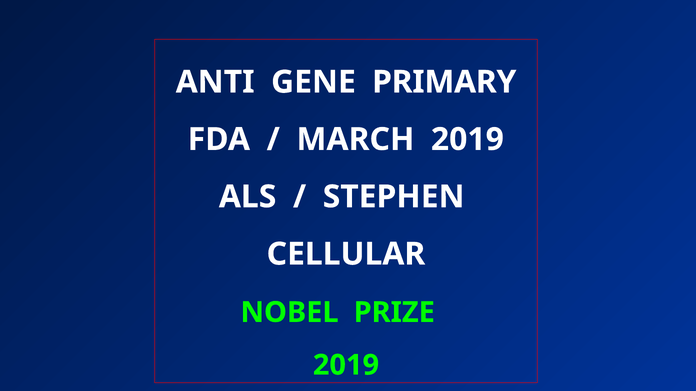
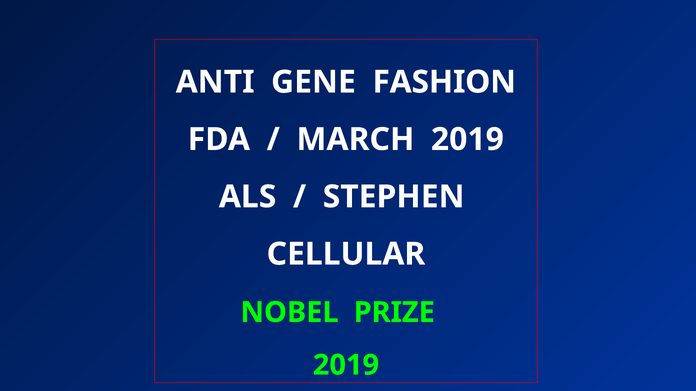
PRIMARY: PRIMARY -> FASHION (444, 82)
